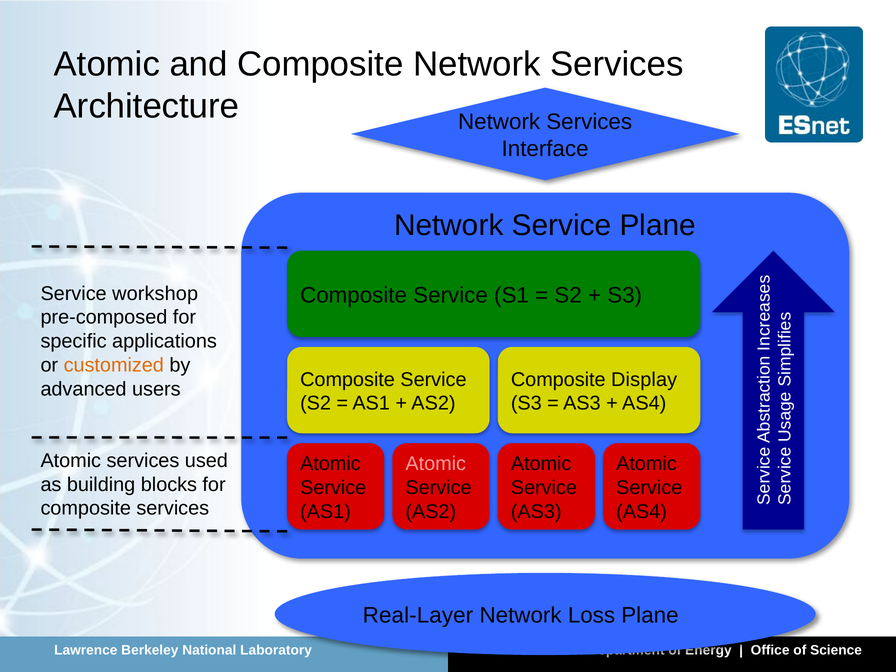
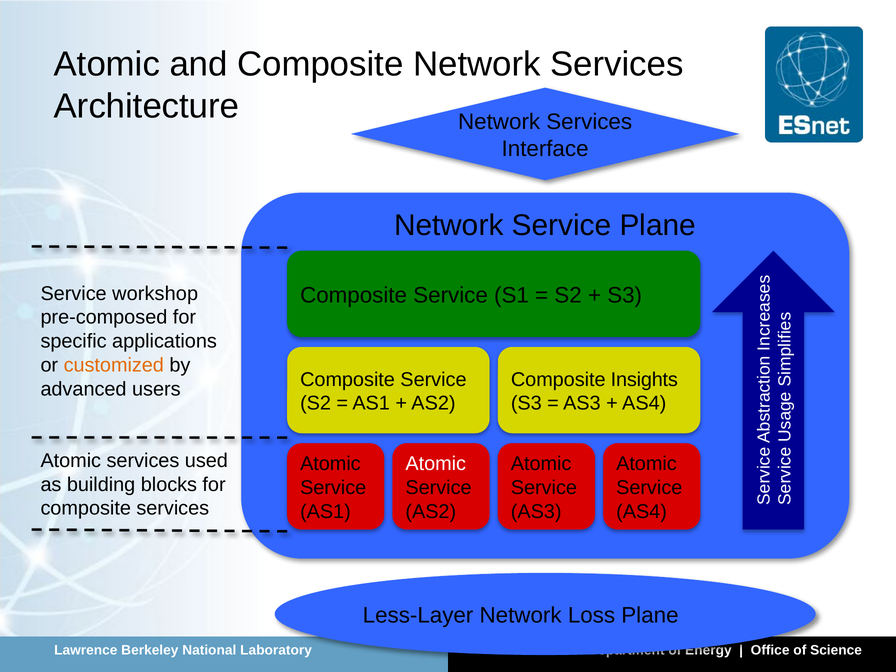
Display: Display -> Insights (644, 380)
Atomic colour: pink -> white (436, 464)
Real-Layer: Real-Layer -> Less-Layer (418, 616)
